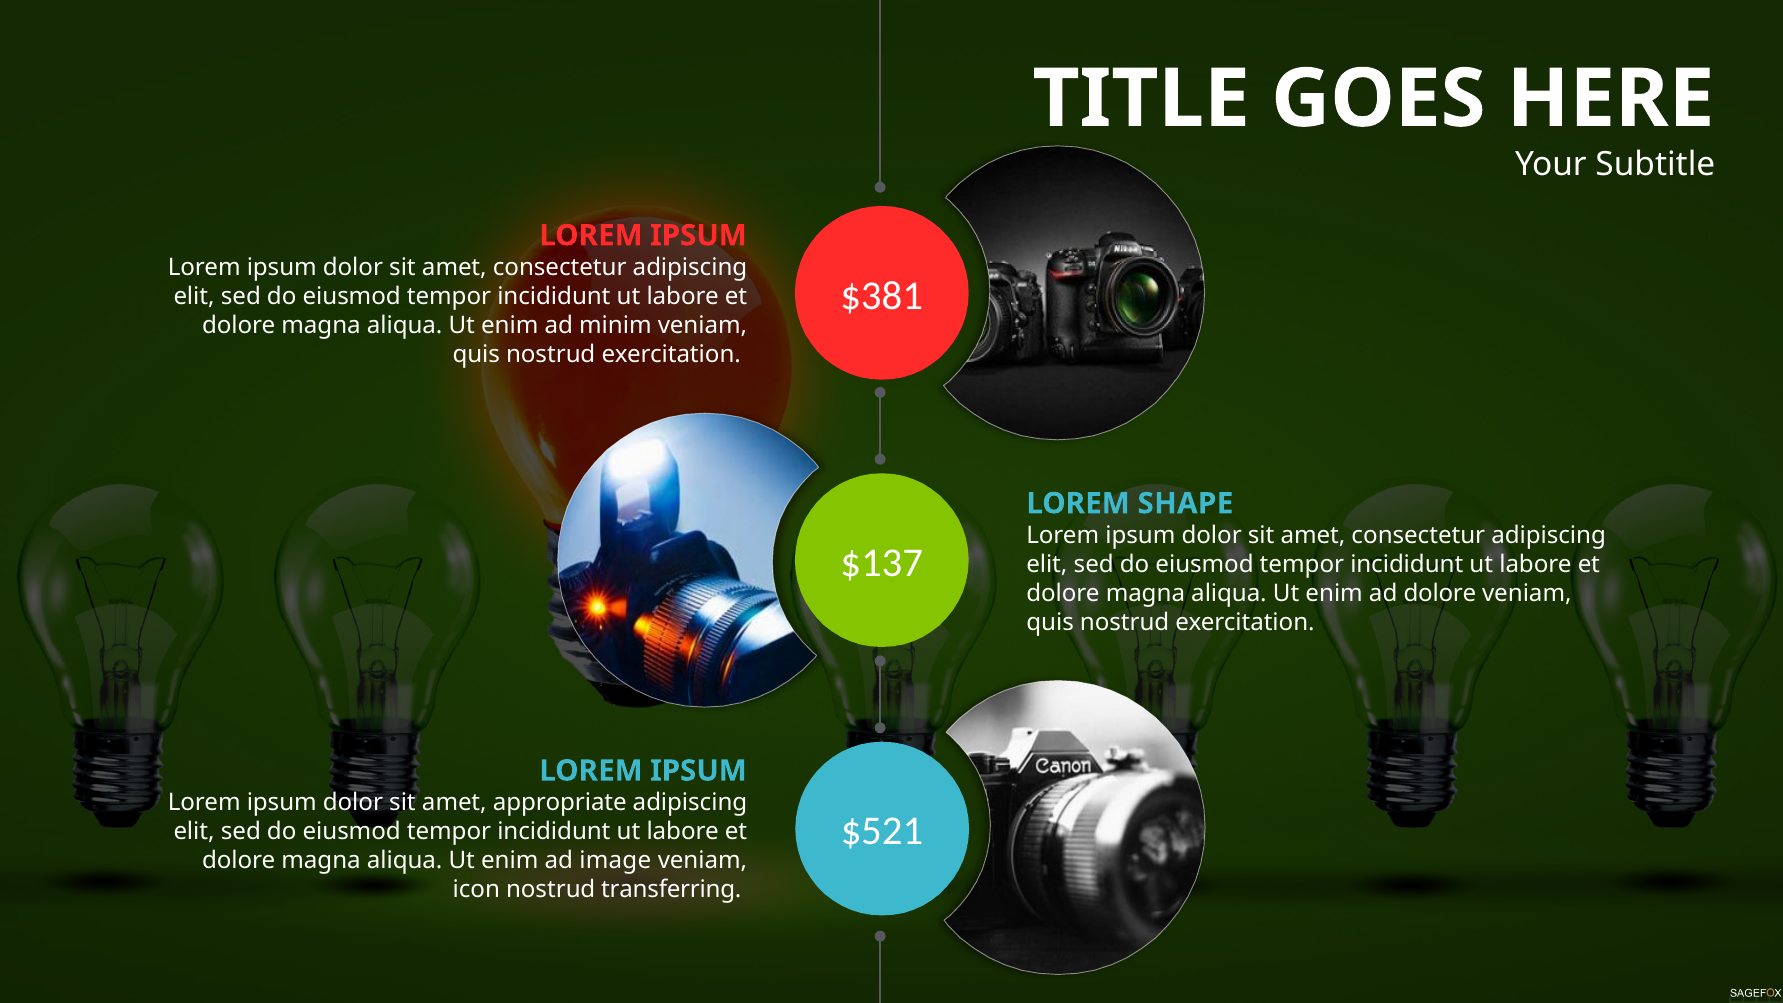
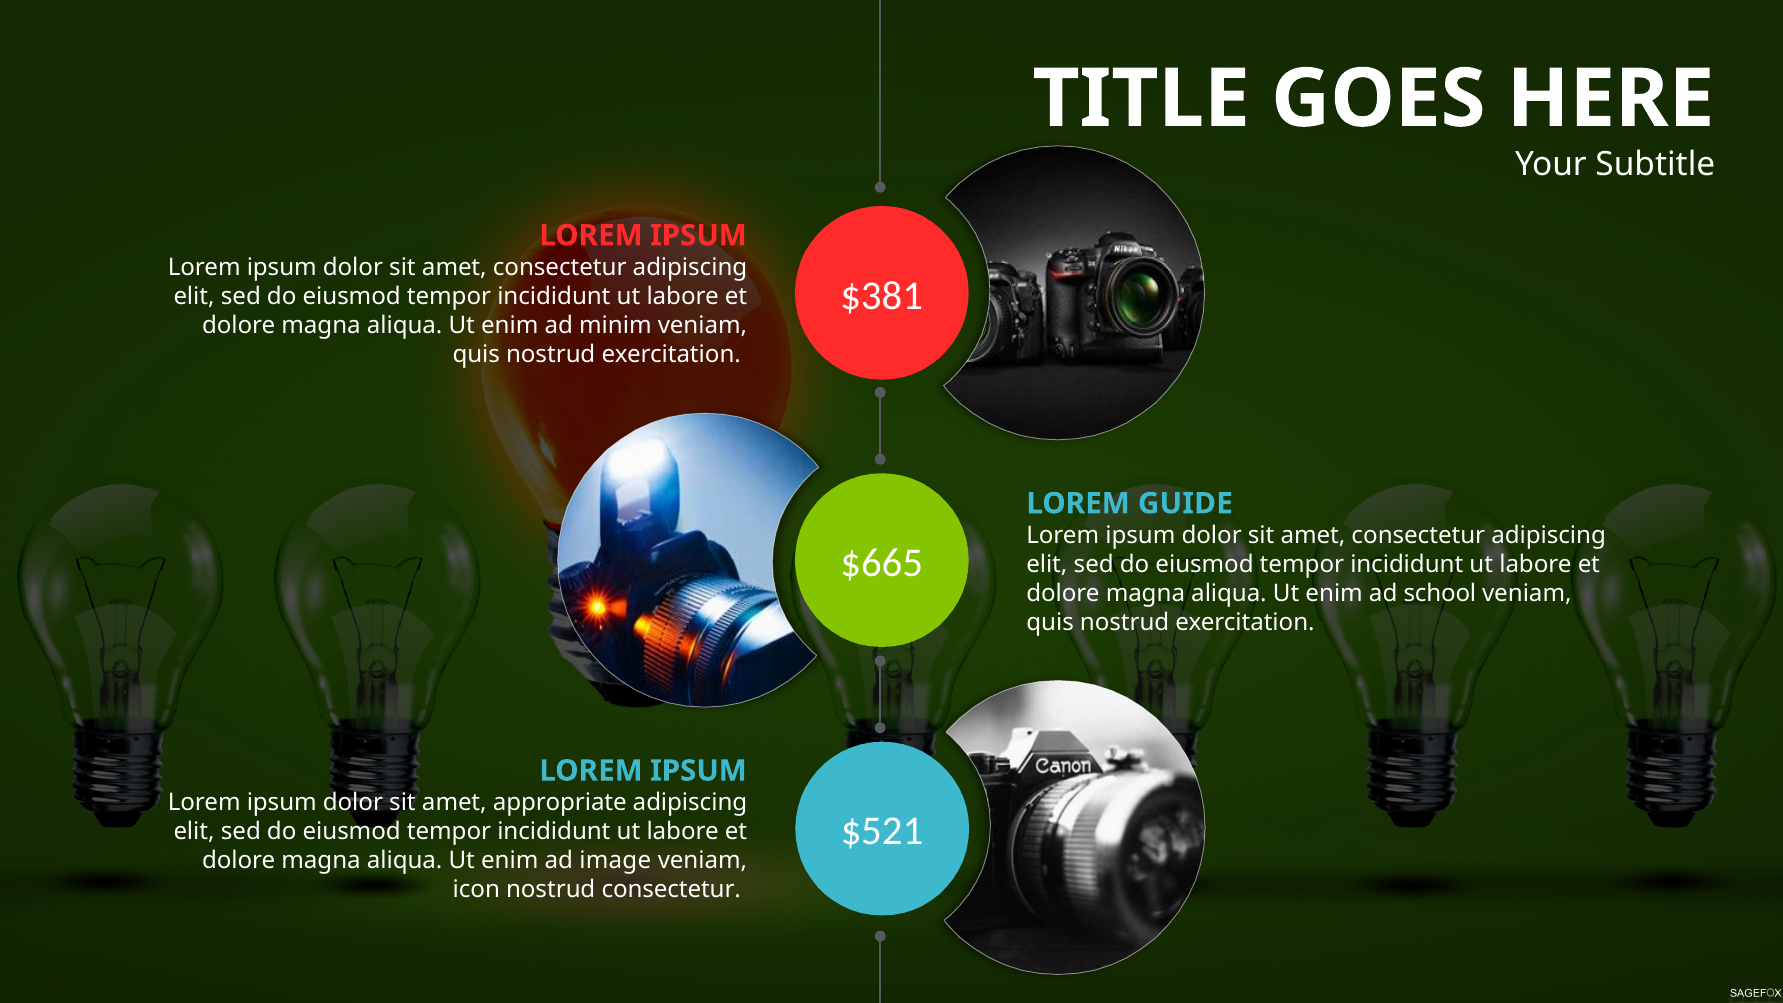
SHAPE: SHAPE -> GUIDE (1185, 503)
$137: $137 -> $665 (882, 563)
ad dolore: dolore -> school (1440, 593)
nostrud transferring: transferring -> consectetur (671, 890)
